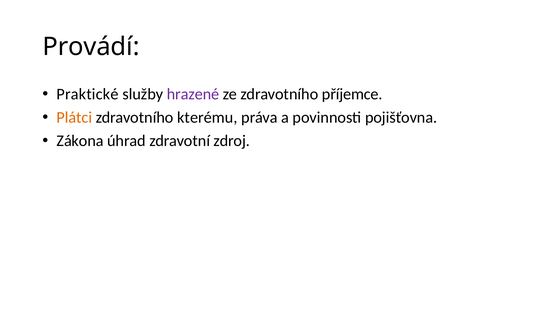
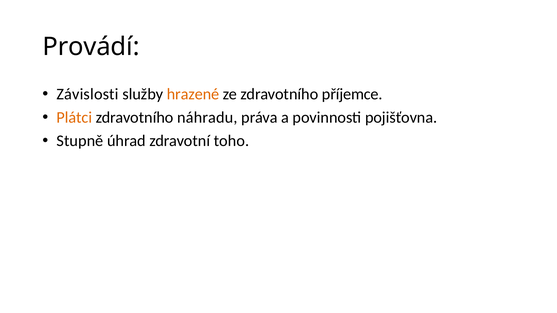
Praktické: Praktické -> Závislosti (88, 94)
hrazené colour: purple -> orange (193, 94)
kterému: kterému -> náhradu (207, 118)
Zákona: Zákona -> Stupně (80, 141)
zdroj: zdroj -> toho (232, 141)
